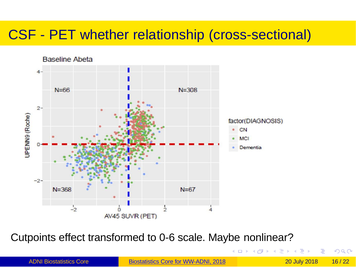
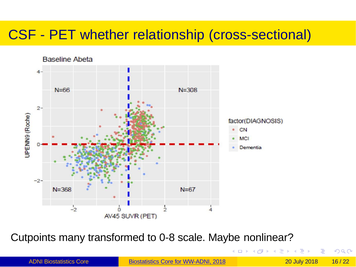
effect: effect -> many (72, 238)
0-6: 0-6 -> 0-8 (167, 238)
